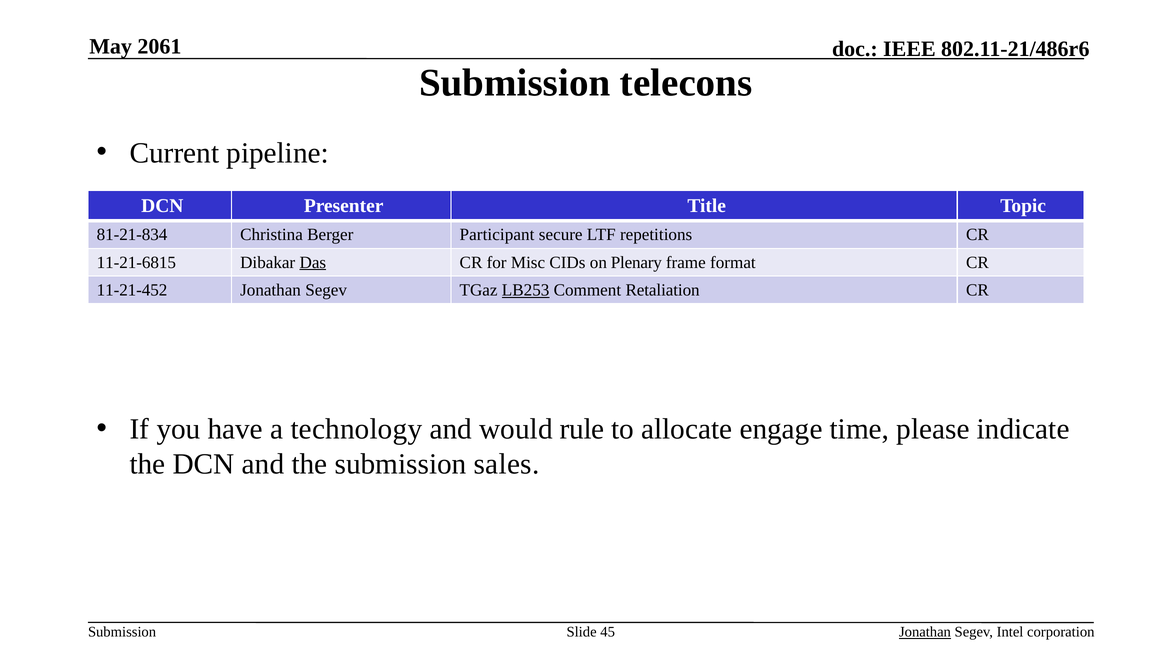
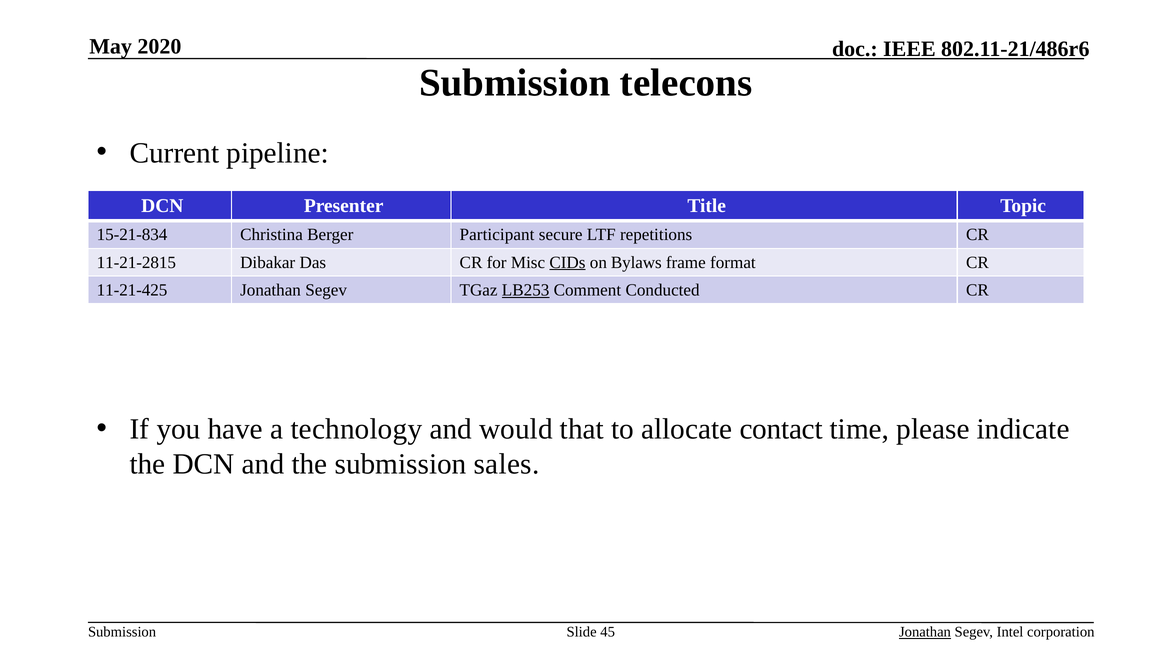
2061: 2061 -> 2020 (159, 47)
81-21-834: 81-21-834 -> 15-21-834 (132, 235)
11-21-6815: 11-21-6815 -> 11-21-2815 (136, 262)
Das underline: present -> none (313, 262)
CIDs underline: none -> present (567, 262)
Plenary: Plenary -> Bylaws (636, 262)
11-21-452: 11-21-452 -> 11-21-425 (132, 290)
Retaliation: Retaliation -> Conducted (663, 290)
rule: rule -> that (582, 429)
engage: engage -> contact (781, 429)
